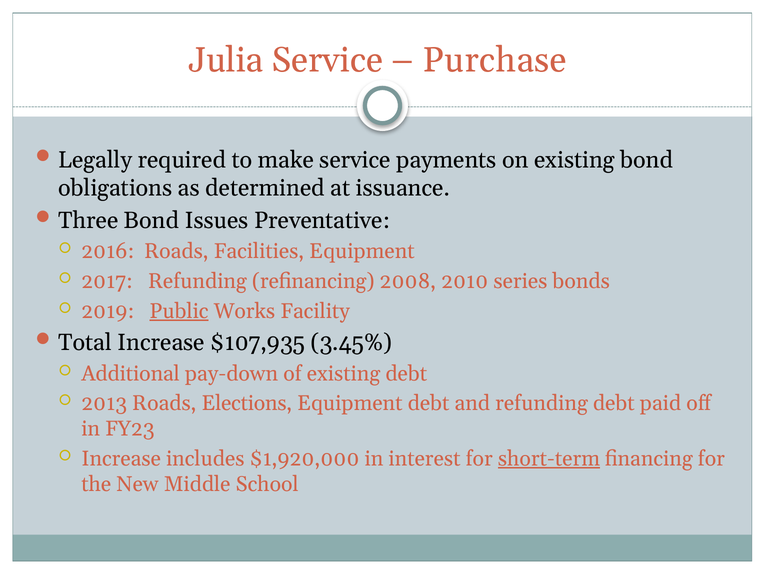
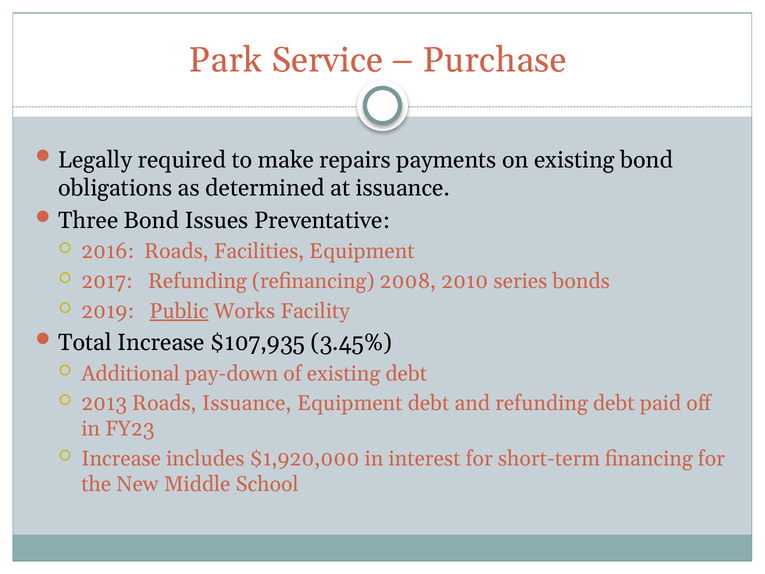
Julia: Julia -> Park (225, 60)
make service: service -> repairs (355, 160)
Roads Elections: Elections -> Issuance (247, 403)
short-term underline: present -> none (549, 458)
